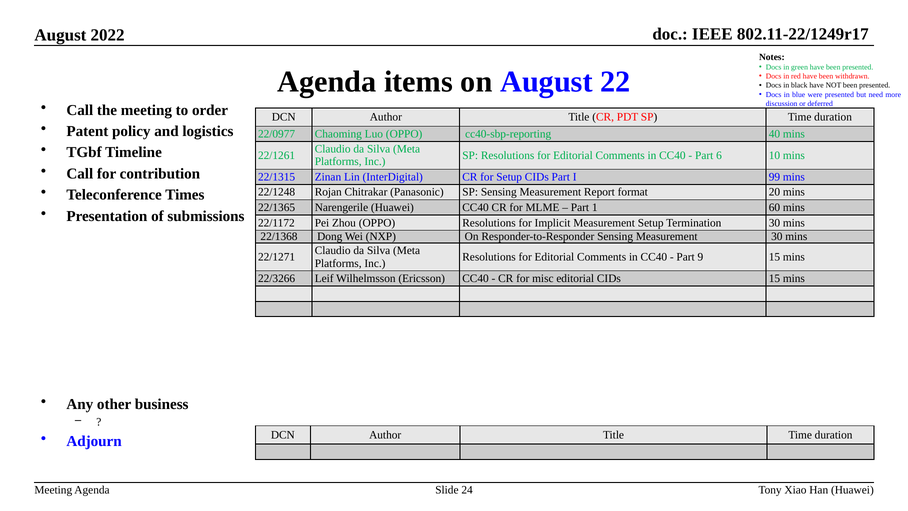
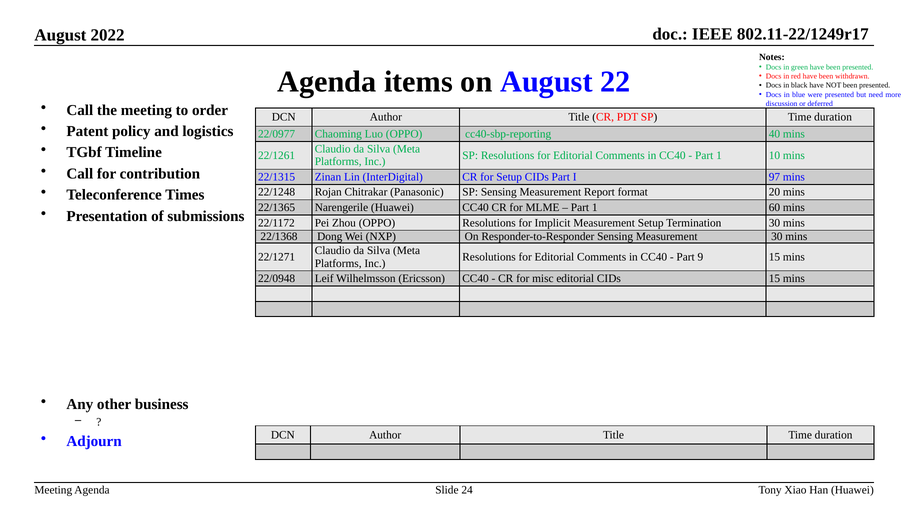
6: 6 -> 1 (719, 155)
99: 99 -> 97 (774, 177)
22/3266: 22/3266 -> 22/0948 (277, 278)
